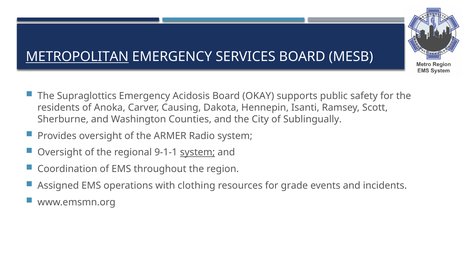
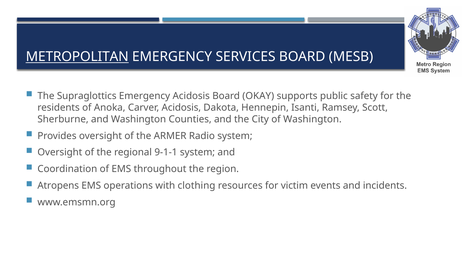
Carver Causing: Causing -> Acidosis (181, 107)
of Sublingually: Sublingually -> Washington (312, 119)
system underline: present -> none (197, 152)
Assigned: Assigned -> Atropens (58, 185)
grade: grade -> victim (294, 185)
